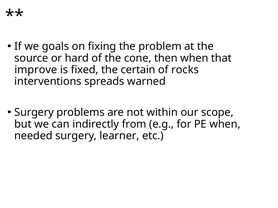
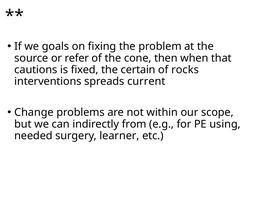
hard: hard -> refer (77, 58)
improve: improve -> cautions (36, 70)
warned: warned -> current (146, 82)
Surgery: Surgery -> Change (34, 113)
PE when: when -> using (225, 124)
